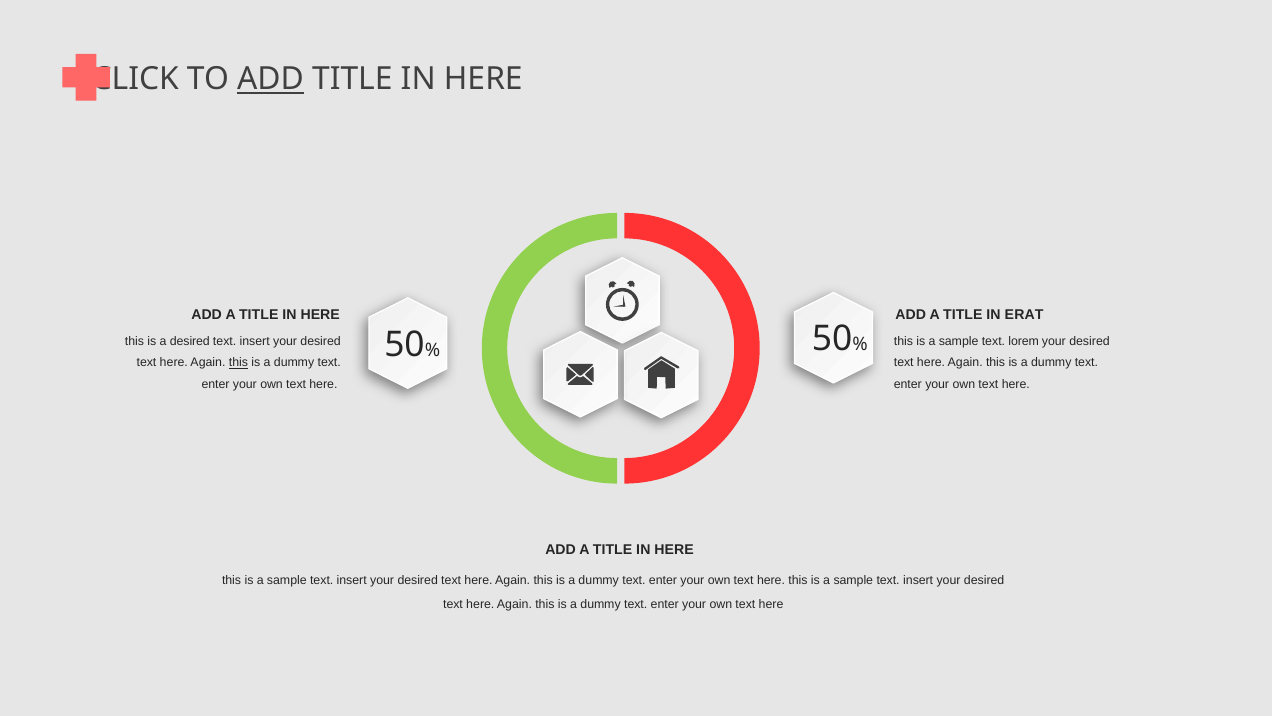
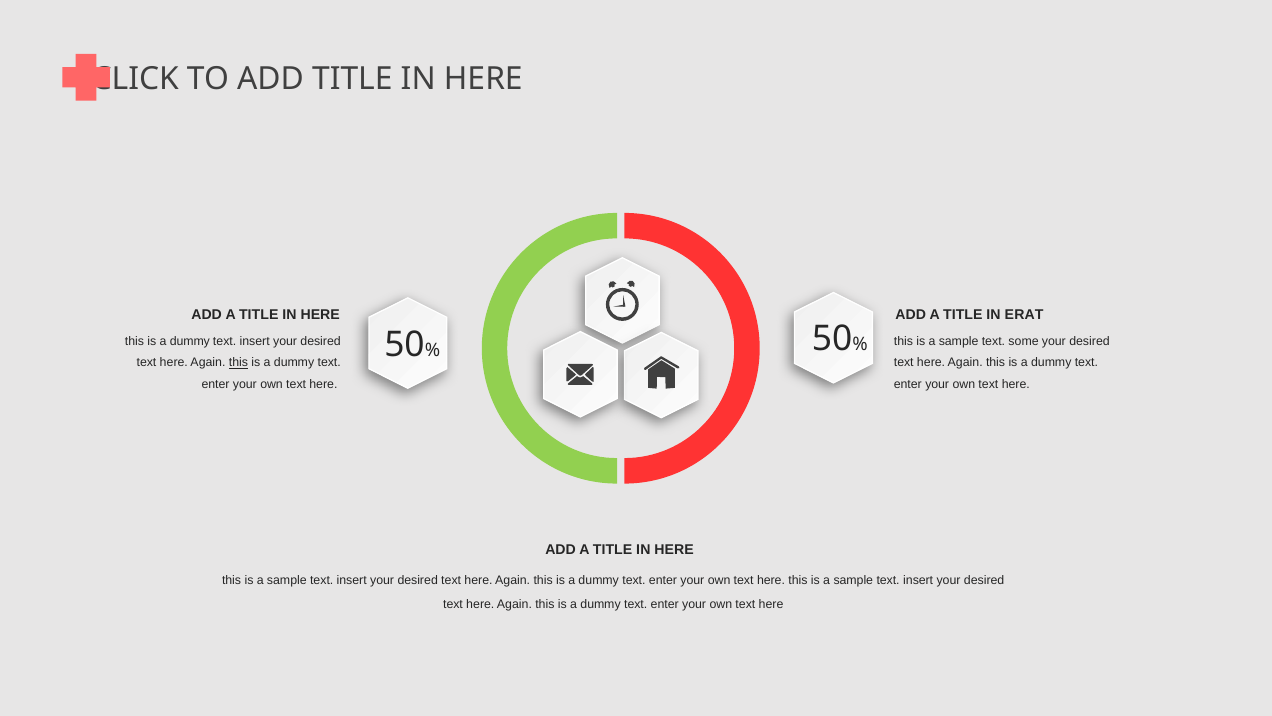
ADD underline: present -> none (271, 79)
lorem: lorem -> some (1024, 341)
desired: desired -> dummy (190, 341)
